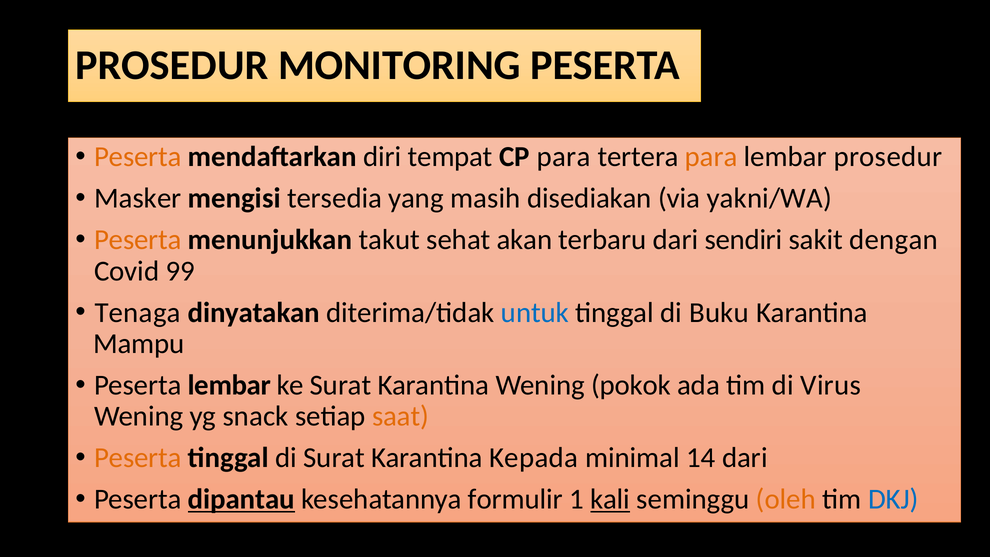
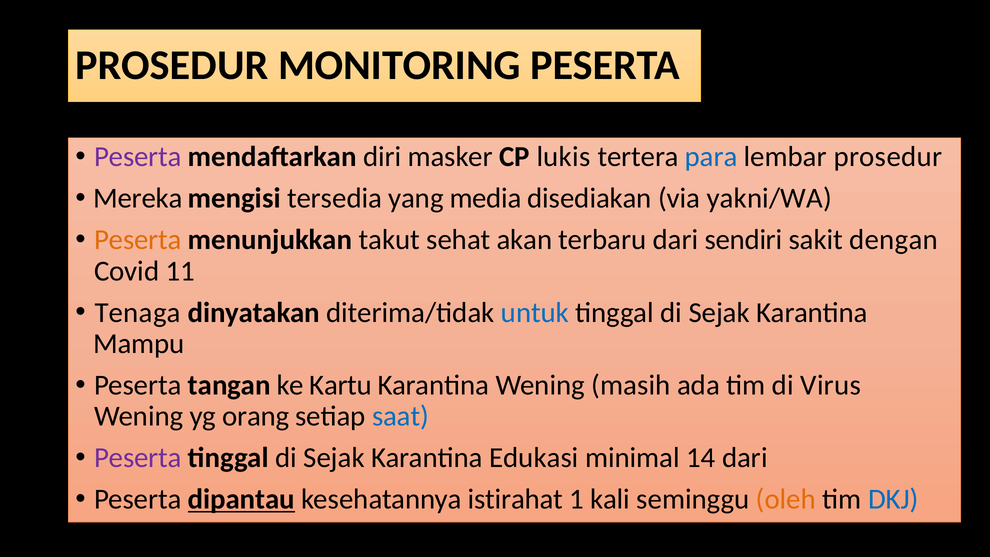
Peserta colour: orange -> purple (138, 157)
tempat: tempat -> masker (450, 157)
CP para: para -> lukis (564, 157)
para colour: orange -> blue (711, 157)
Masker: Masker -> Mereka (138, 198)
masih: masih -> media (485, 198)
99: 99 -> 11 (180, 271)
Buku: Buku -> Sejak (719, 312)
Peserta lembar: lembar -> tangan (229, 385)
ke Surat: Surat -> Kartu (341, 385)
pokok: pokok -> masih (631, 385)
snack: snack -> orang (256, 416)
saat colour: orange -> blue (401, 416)
Peserta colour: orange -> purple (138, 458)
Surat: Surat -> Sejak (334, 458)
Kepada: Kepada -> Edukasi (534, 458)
formulir: formulir -> istirahat (515, 499)
kali underline: present -> none (610, 499)
